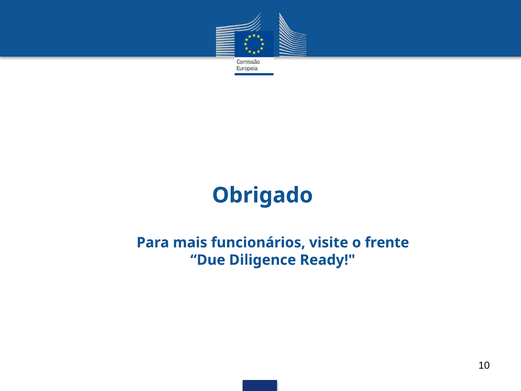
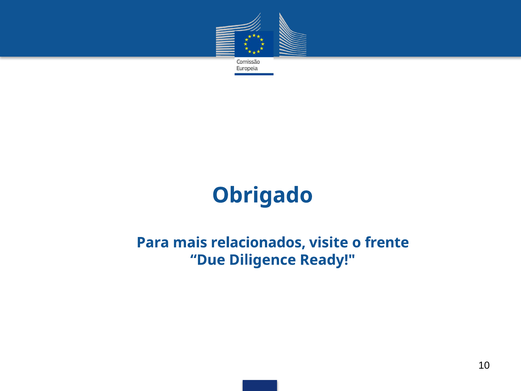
funcionários: funcionários -> relacionados (258, 242)
